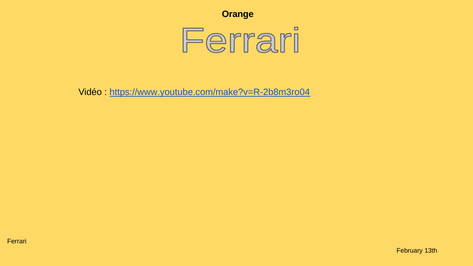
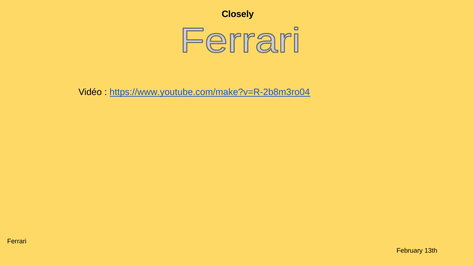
Orange: Orange -> Closely (238, 14)
